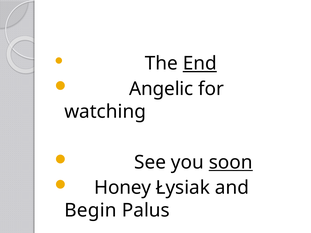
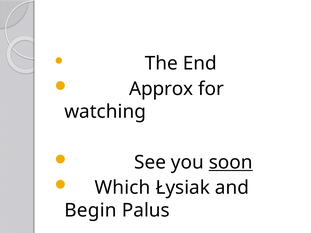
End underline: present -> none (200, 64)
Angelic: Angelic -> Approx (161, 89)
Honey: Honey -> Which (123, 188)
